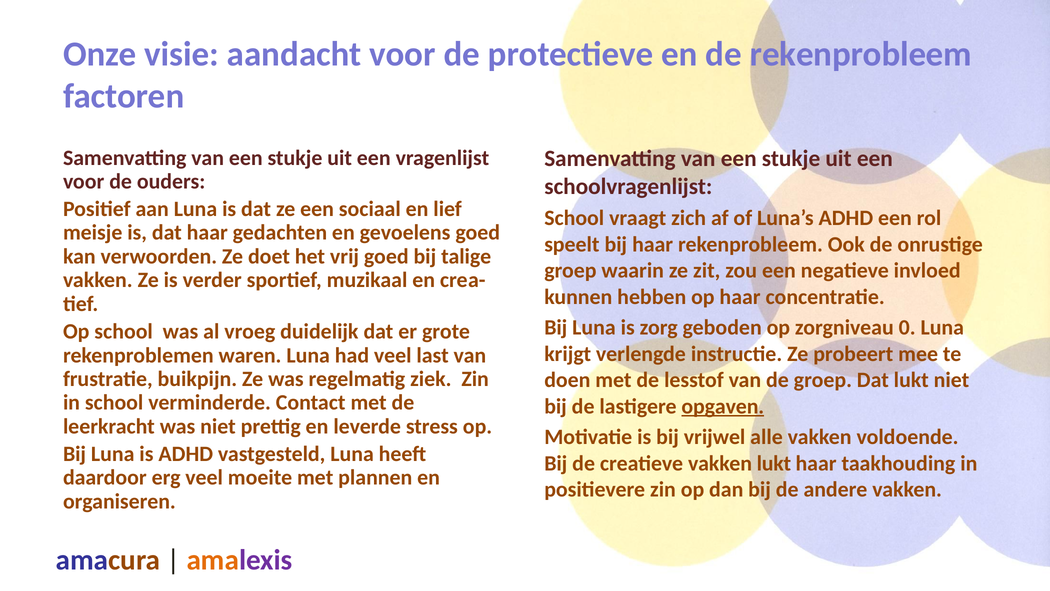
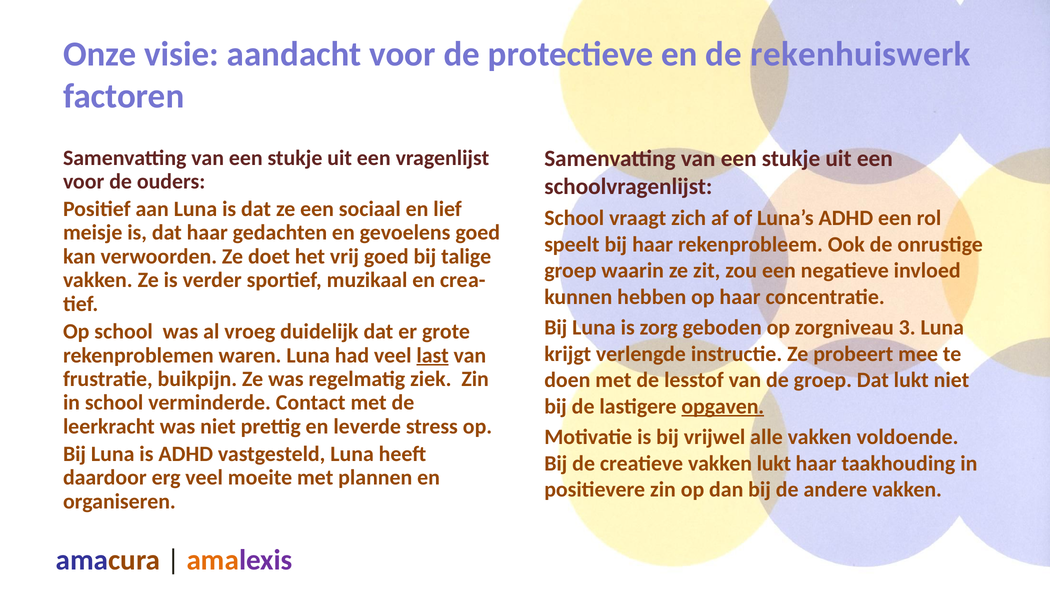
de rekenprobleem: rekenprobleem -> rekenhuiswerk (861, 54)
0: 0 -> 3 (907, 327)
last underline: none -> present (433, 355)
